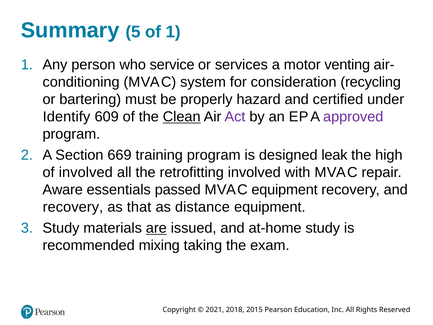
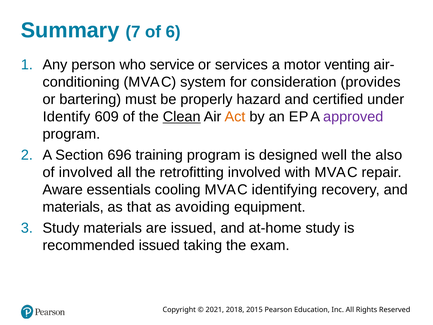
5: 5 -> 7 (133, 32)
of 1: 1 -> 6 (173, 32)
recycling: recycling -> provides (371, 82)
Act colour: purple -> orange (235, 117)
669: 669 -> 696 (120, 155)
leak: leak -> well (334, 155)
high: high -> also (389, 155)
passed: passed -> cooling (178, 190)
C equipment: equipment -> identifying (284, 190)
recovery: recovery -> materials (73, 207)
distance: distance -> avoiding (202, 207)
are underline: present -> none (156, 228)
recommended mixing: mixing -> issued (159, 245)
